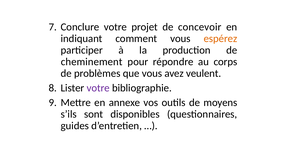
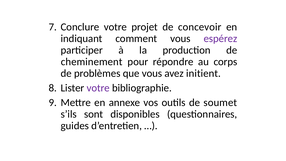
espérez colour: orange -> purple (220, 39)
veulent: veulent -> initient (204, 73)
moyens: moyens -> soumet (220, 102)
